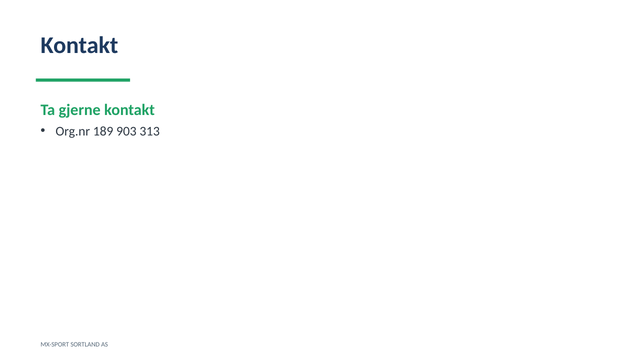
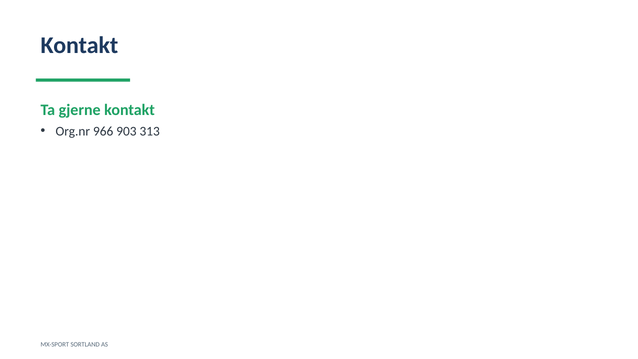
189: 189 -> 966 (103, 131)
